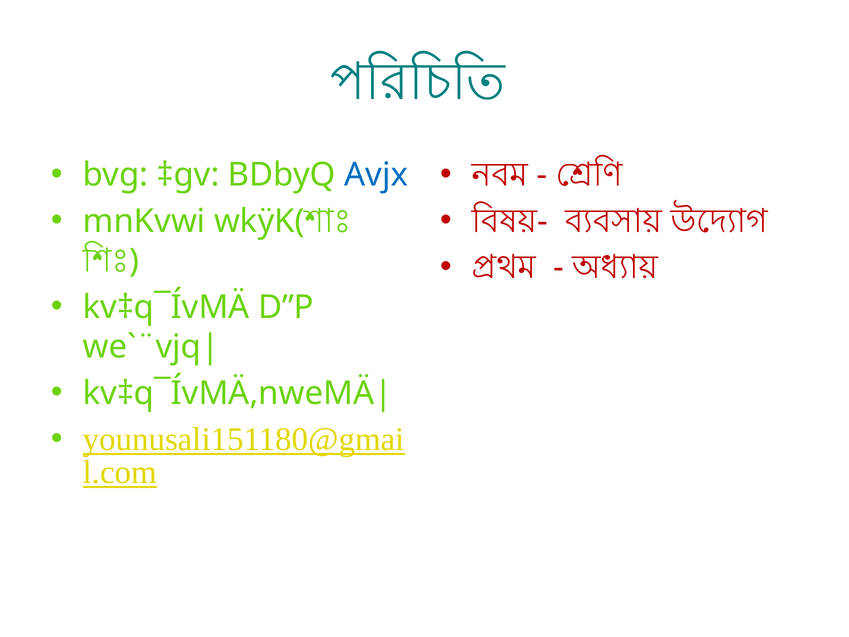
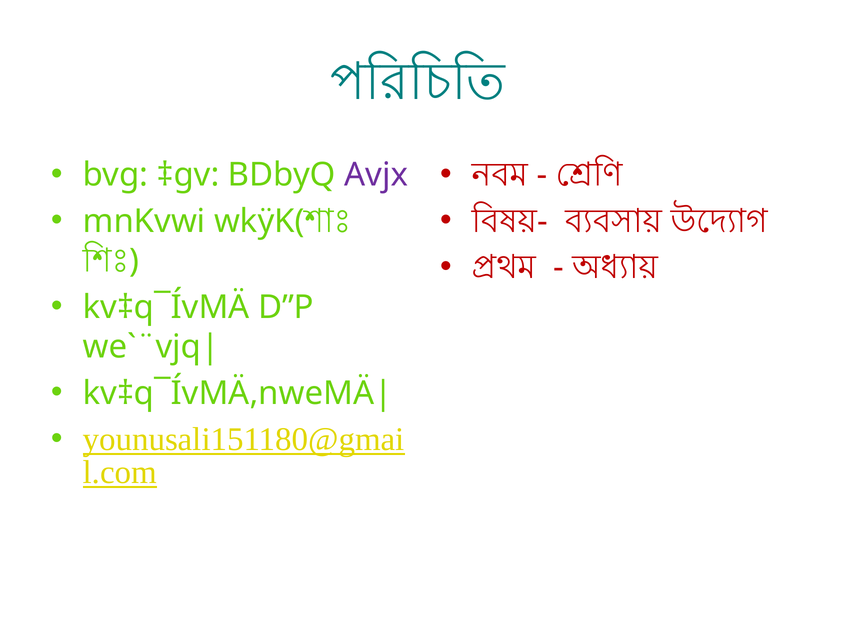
Avjx colour: blue -> purple (376, 175)
